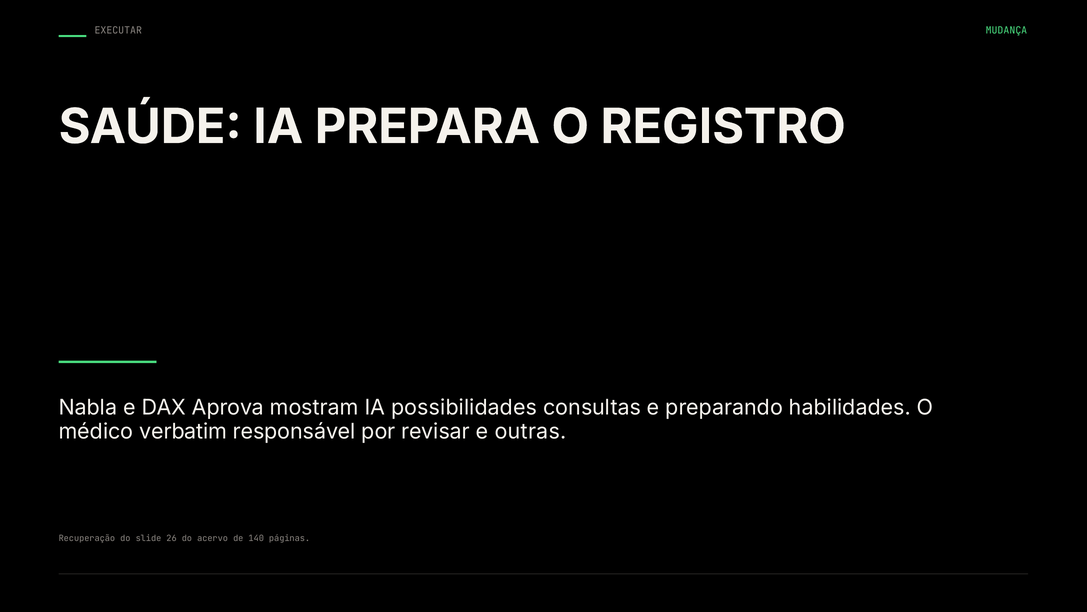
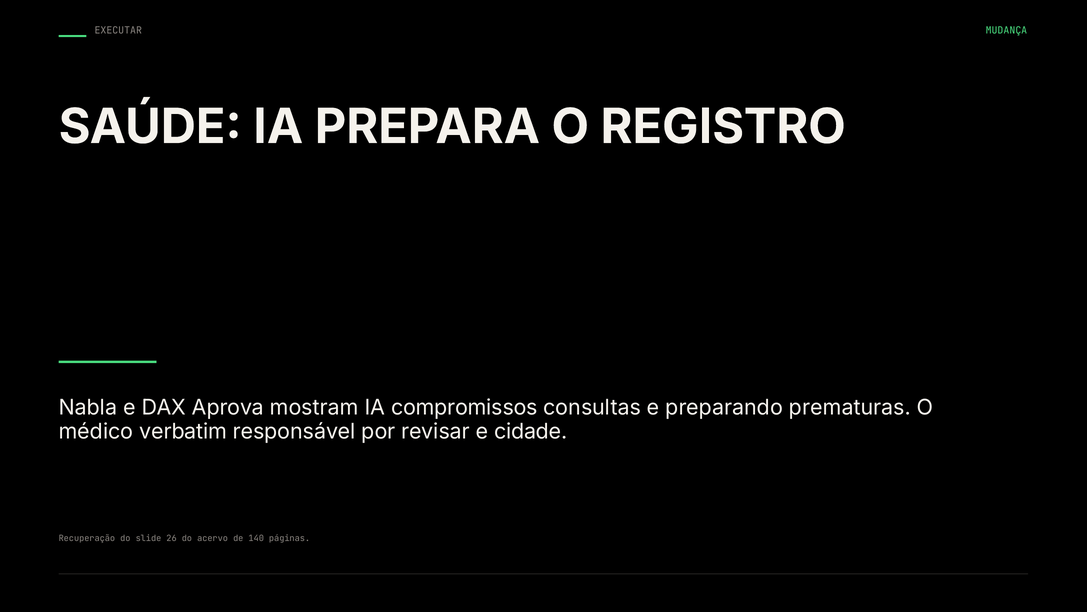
possibilidades: possibilidades -> compromissos (464, 407)
habilidades: habilidades -> prematuras (850, 407)
outras: outras -> cidade (531, 431)
